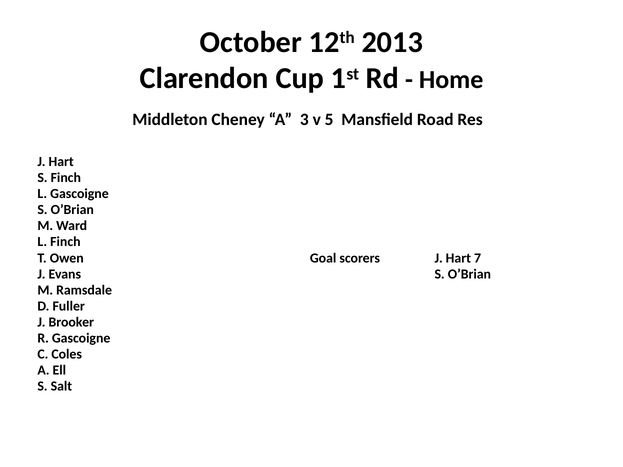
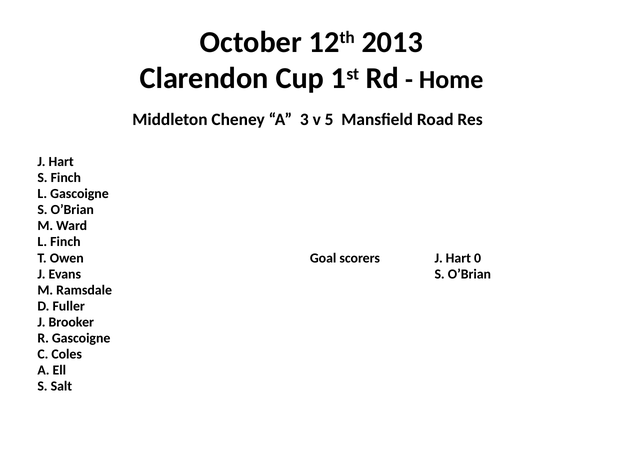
7: 7 -> 0 (478, 258)
